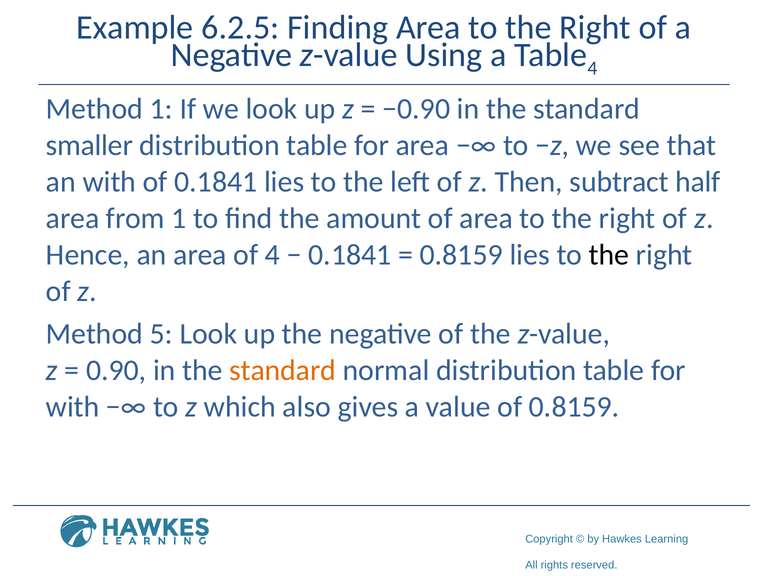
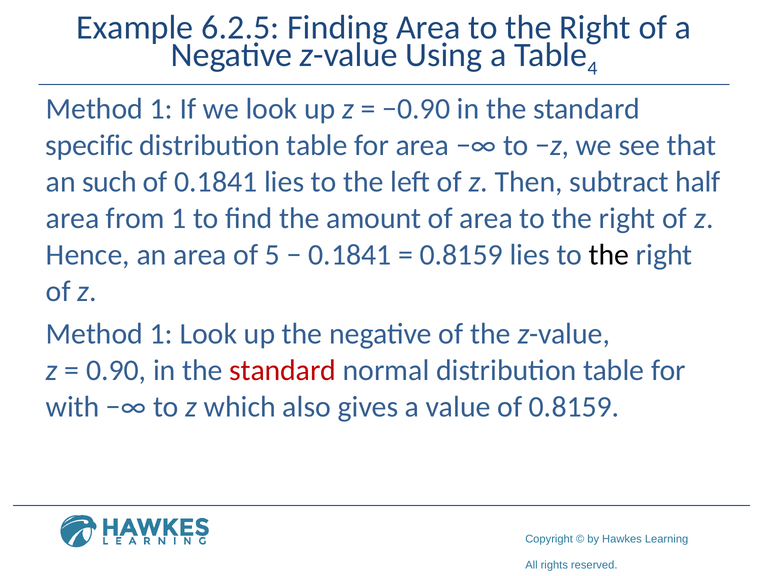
smaller: smaller -> specific (89, 145)
an with: with -> such (109, 182)
of 4: 4 -> 5 (272, 255)
5: 5 -> 1 (161, 334)
standard colour: orange -> red (283, 370)
